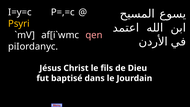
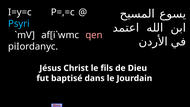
Psyri colour: yellow -> light blue (19, 24)
